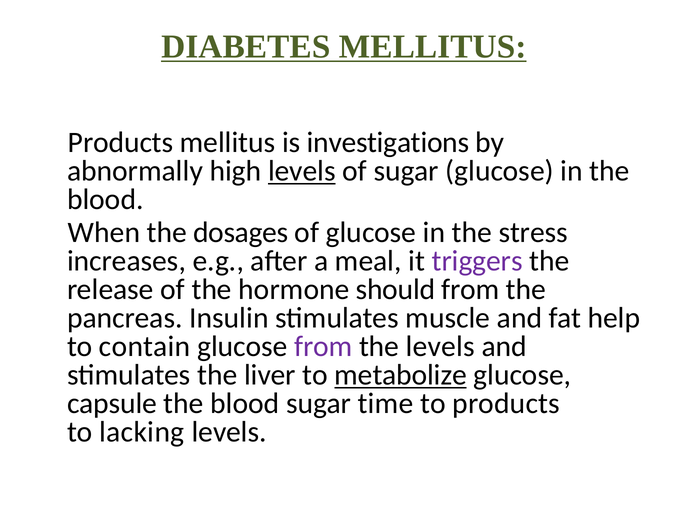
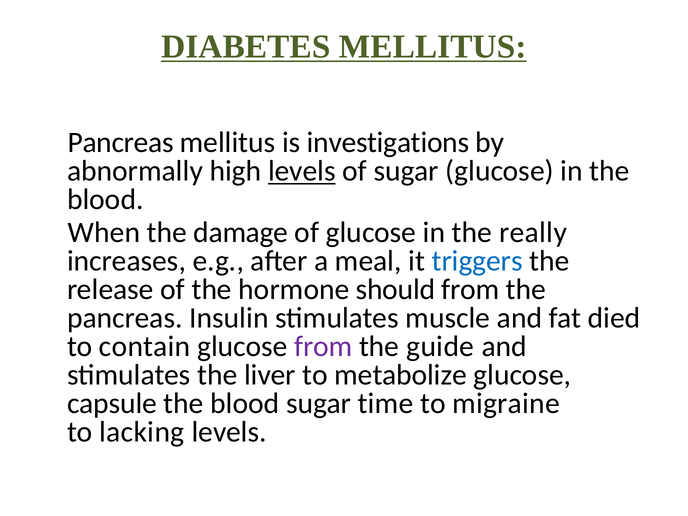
Products: Products -> Pancreas (121, 143)
dosages: dosages -> damage (241, 233)
stress: stress -> really (533, 233)
triggers colour: purple -> blue (477, 261)
help: help -> died (614, 318)
the levels: levels -> guide (440, 346)
metabolize underline: present -> none (401, 375)
to products: products -> migraine (506, 403)
